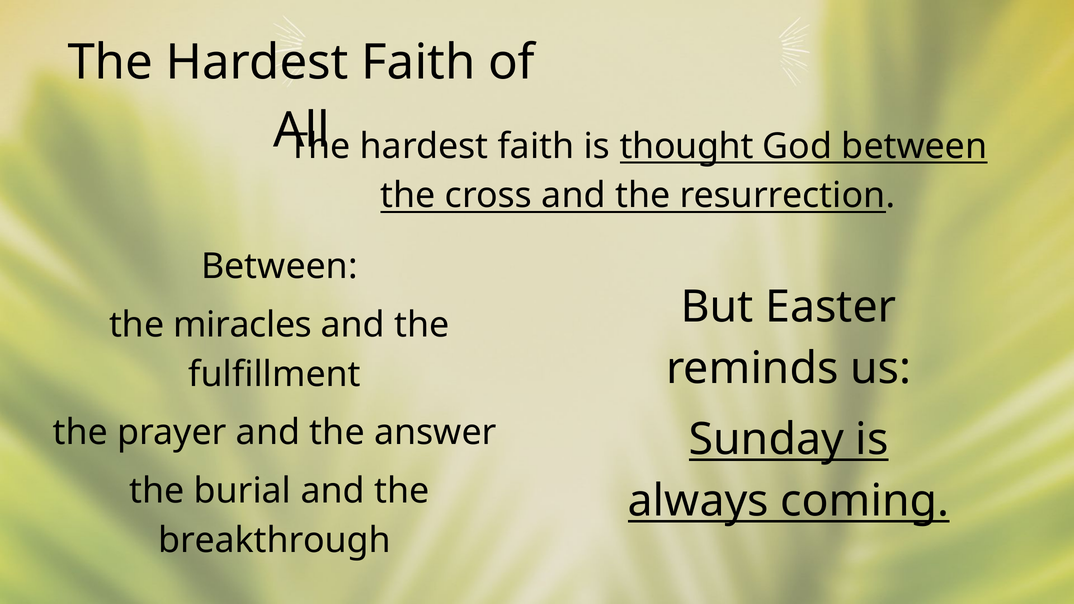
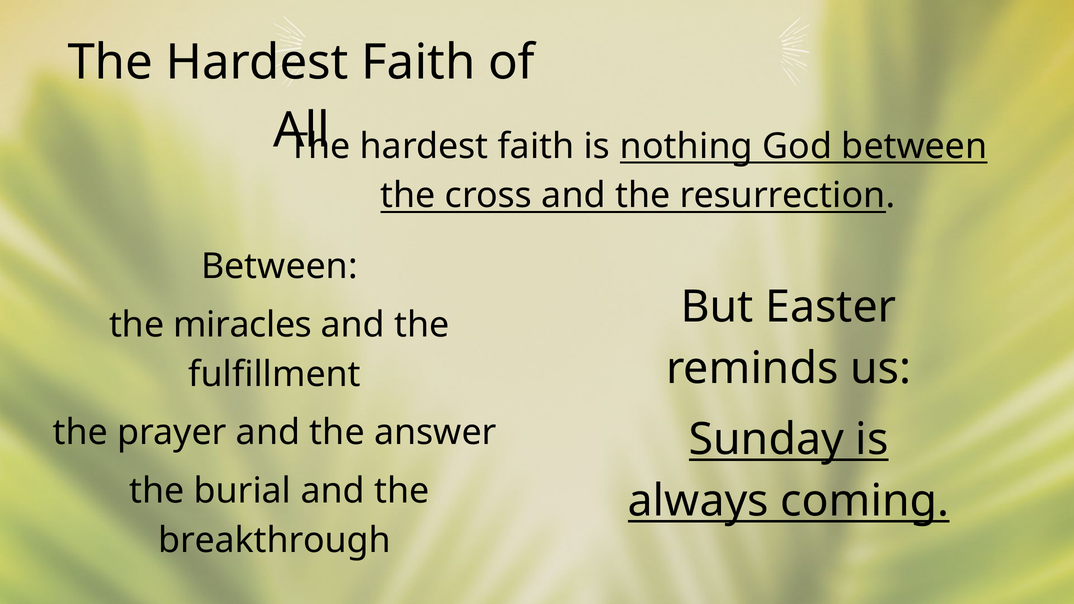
thought: thought -> nothing (686, 146)
